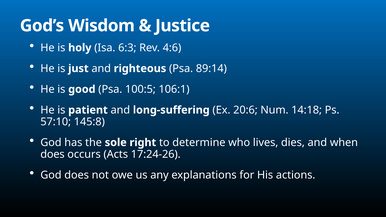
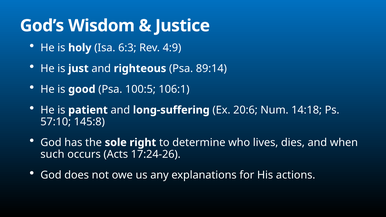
4:6: 4:6 -> 4:9 (172, 48)
does: does -> such (52, 154)
